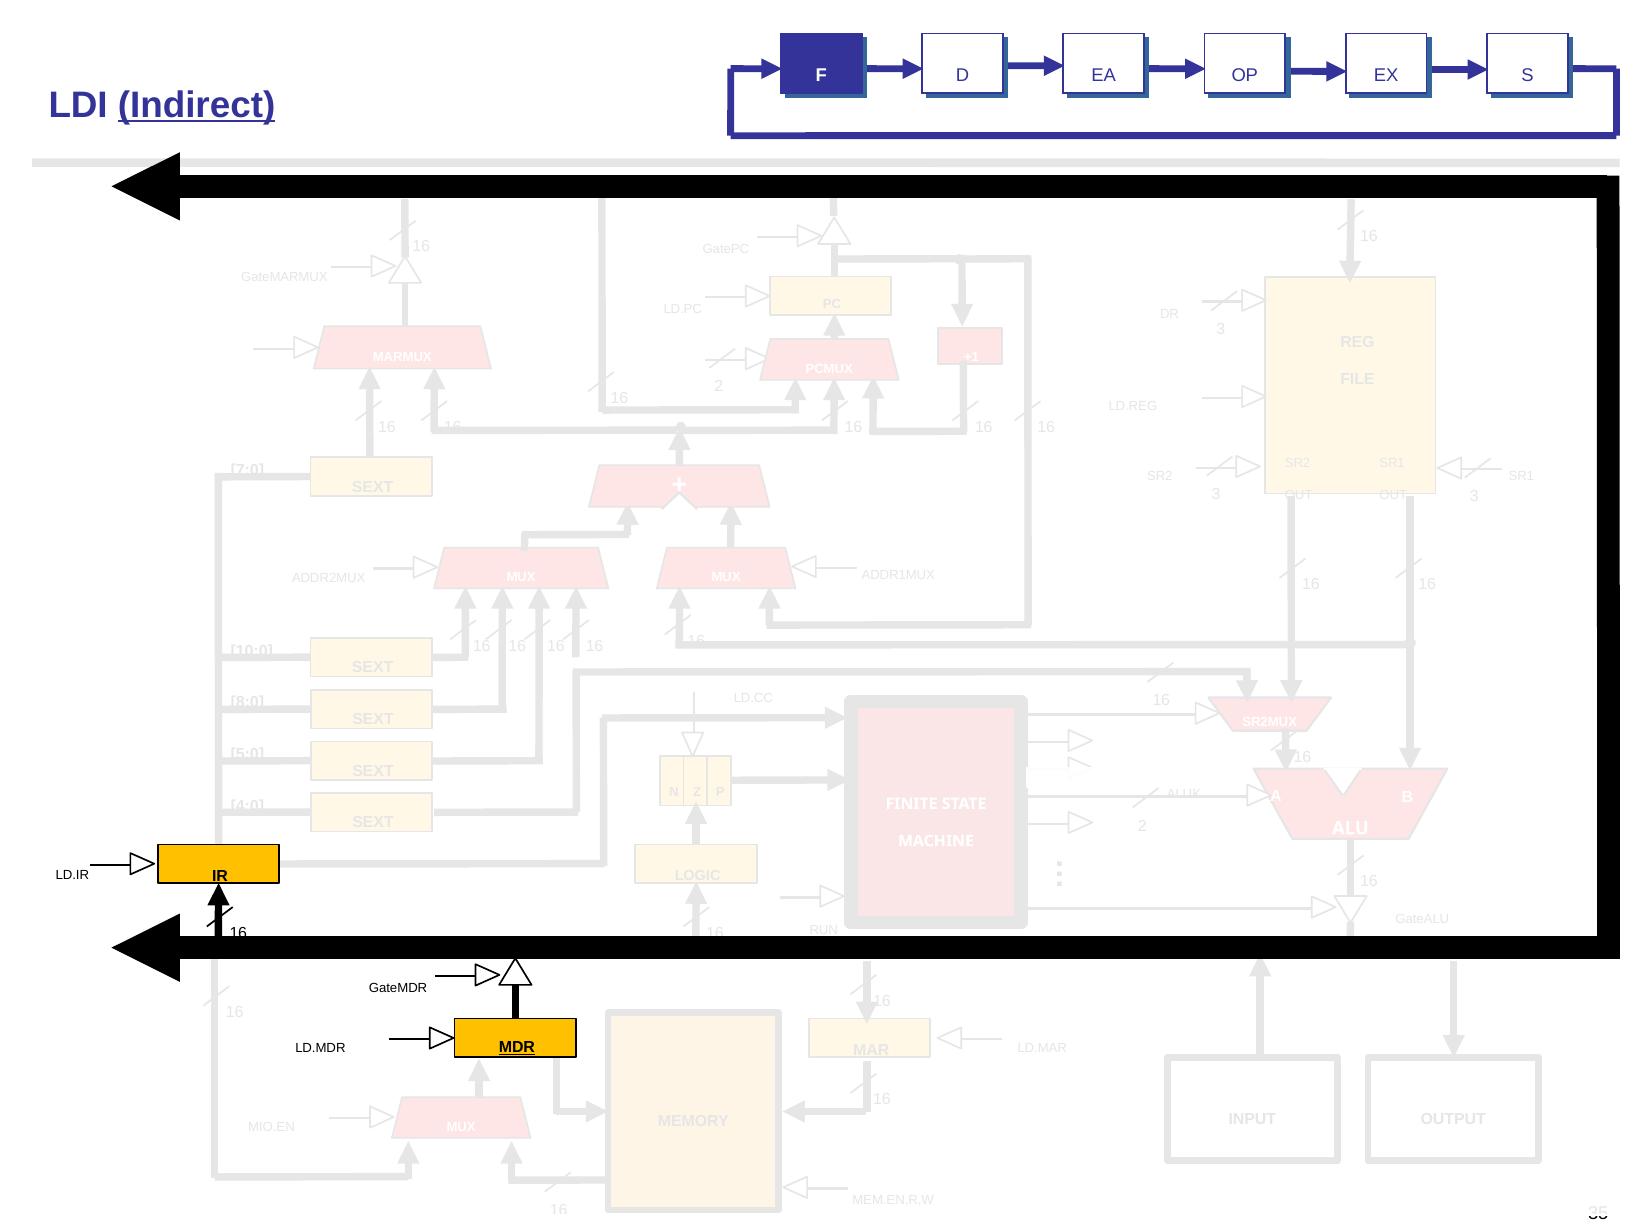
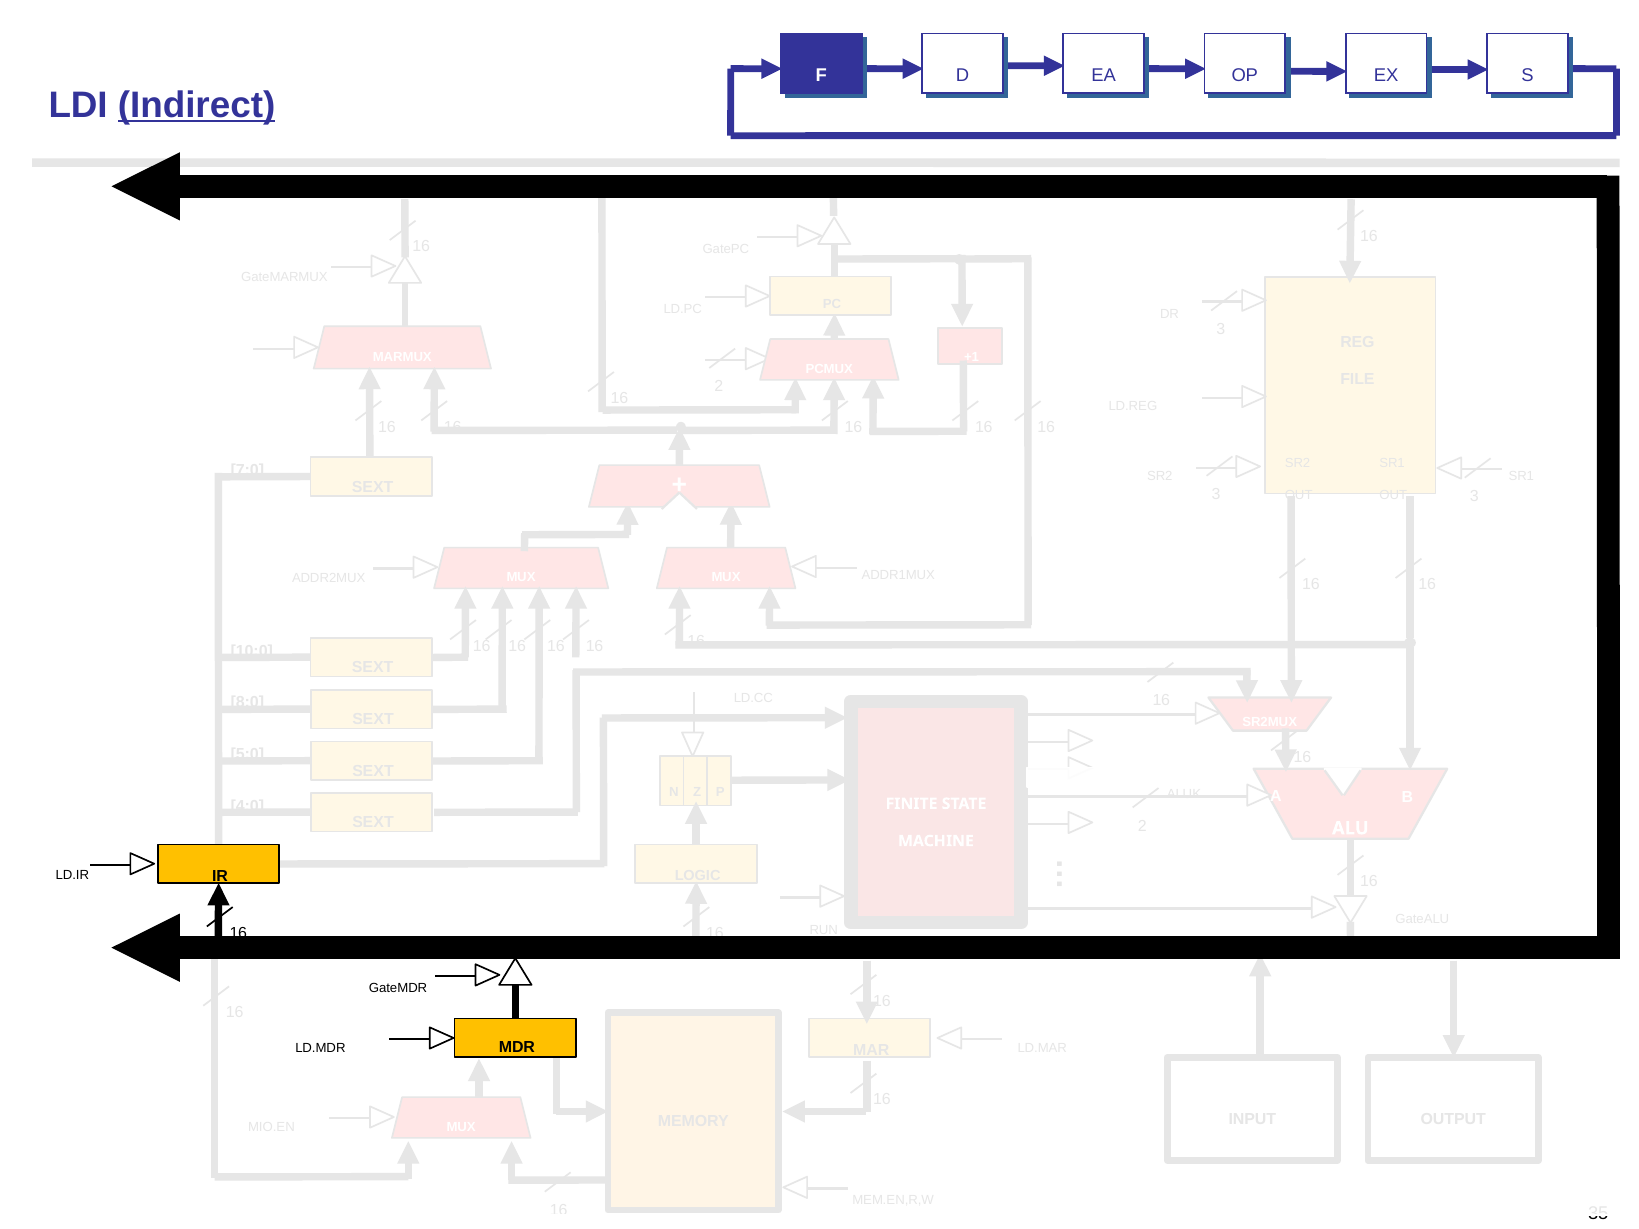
MDR underline: present -> none (517, 1048)
